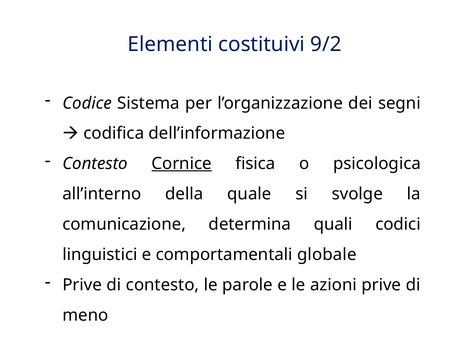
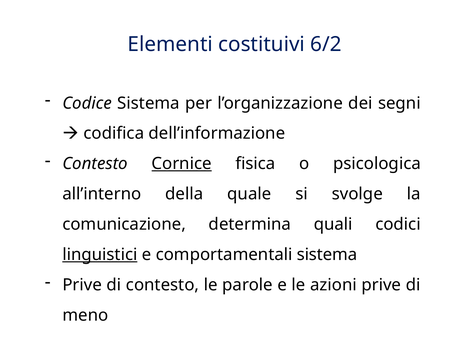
9/2: 9/2 -> 6/2 (326, 44)
linguistici underline: none -> present (100, 254)
comportamentali globale: globale -> sistema (327, 254)
